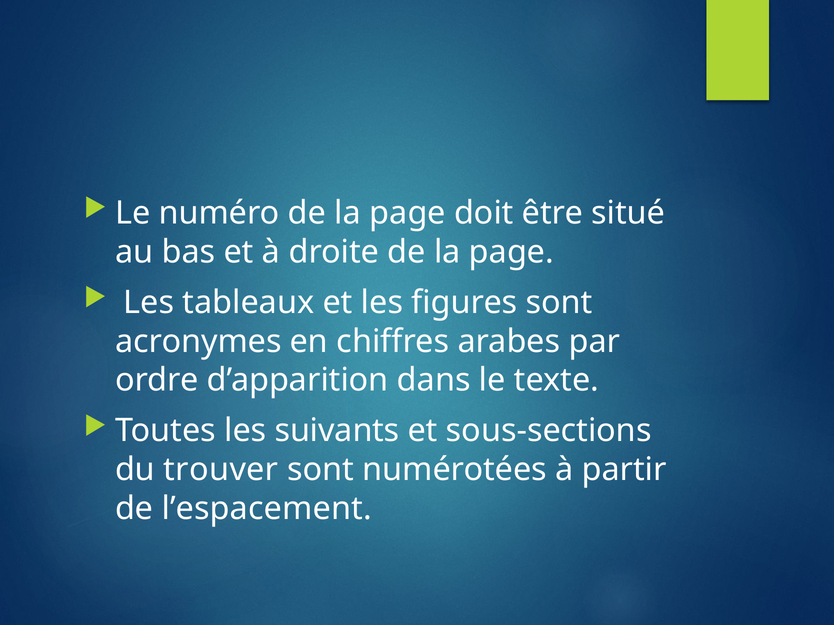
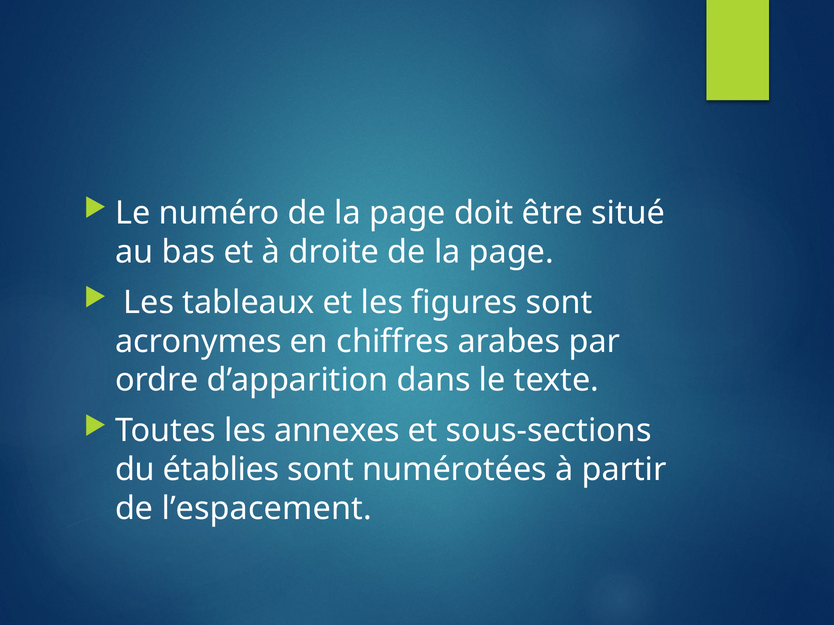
suivants: suivants -> annexes (337, 431)
trouver: trouver -> établies (221, 470)
